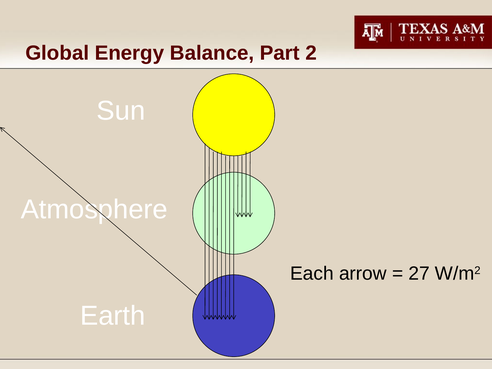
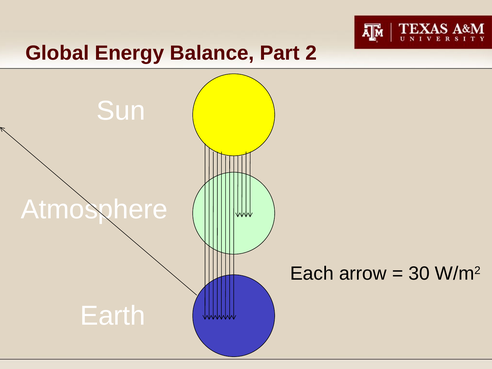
27: 27 -> 30 (419, 274)
